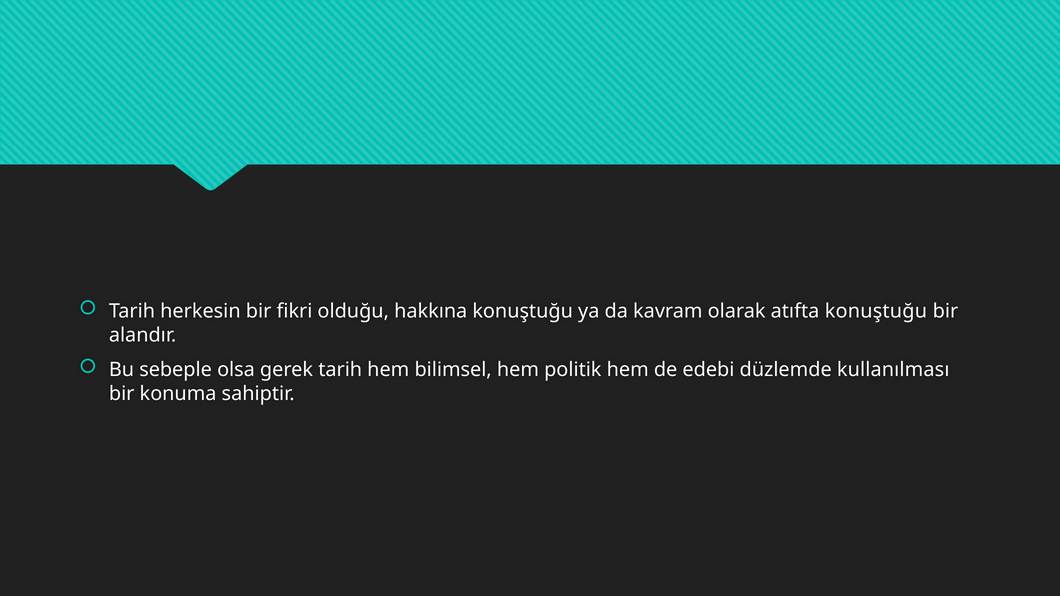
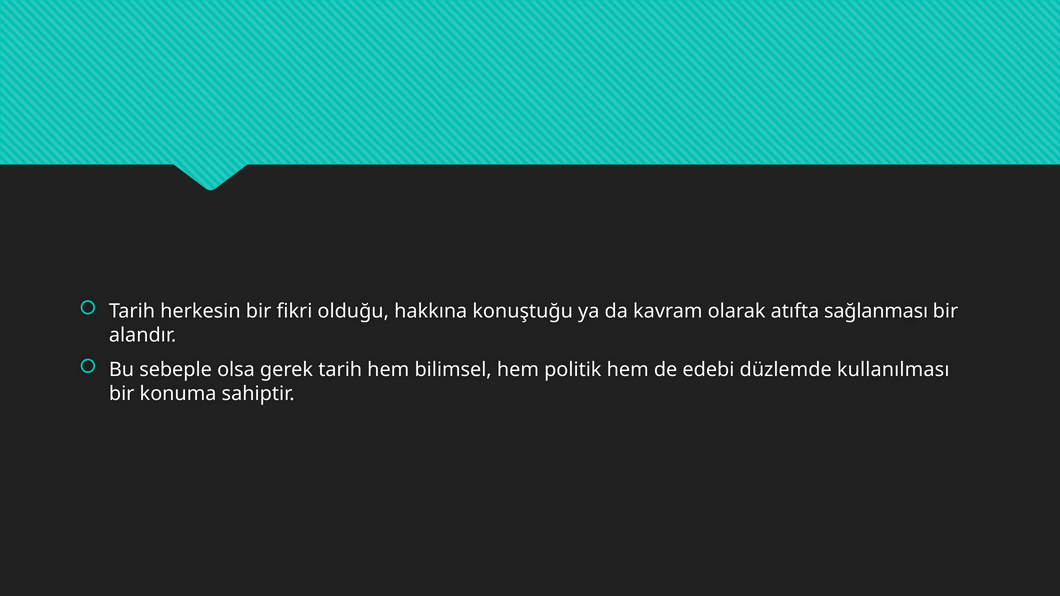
atıfta konuştuğu: konuştuğu -> sağlanması (876, 312)
